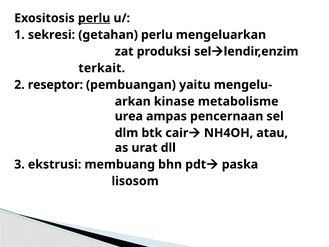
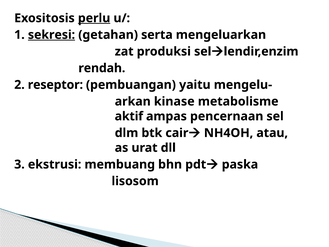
sekresi underline: none -> present (51, 35)
getahan perlu: perlu -> serta (157, 35)
terkait: terkait -> rendah (102, 68)
urea: urea -> aktif (129, 116)
